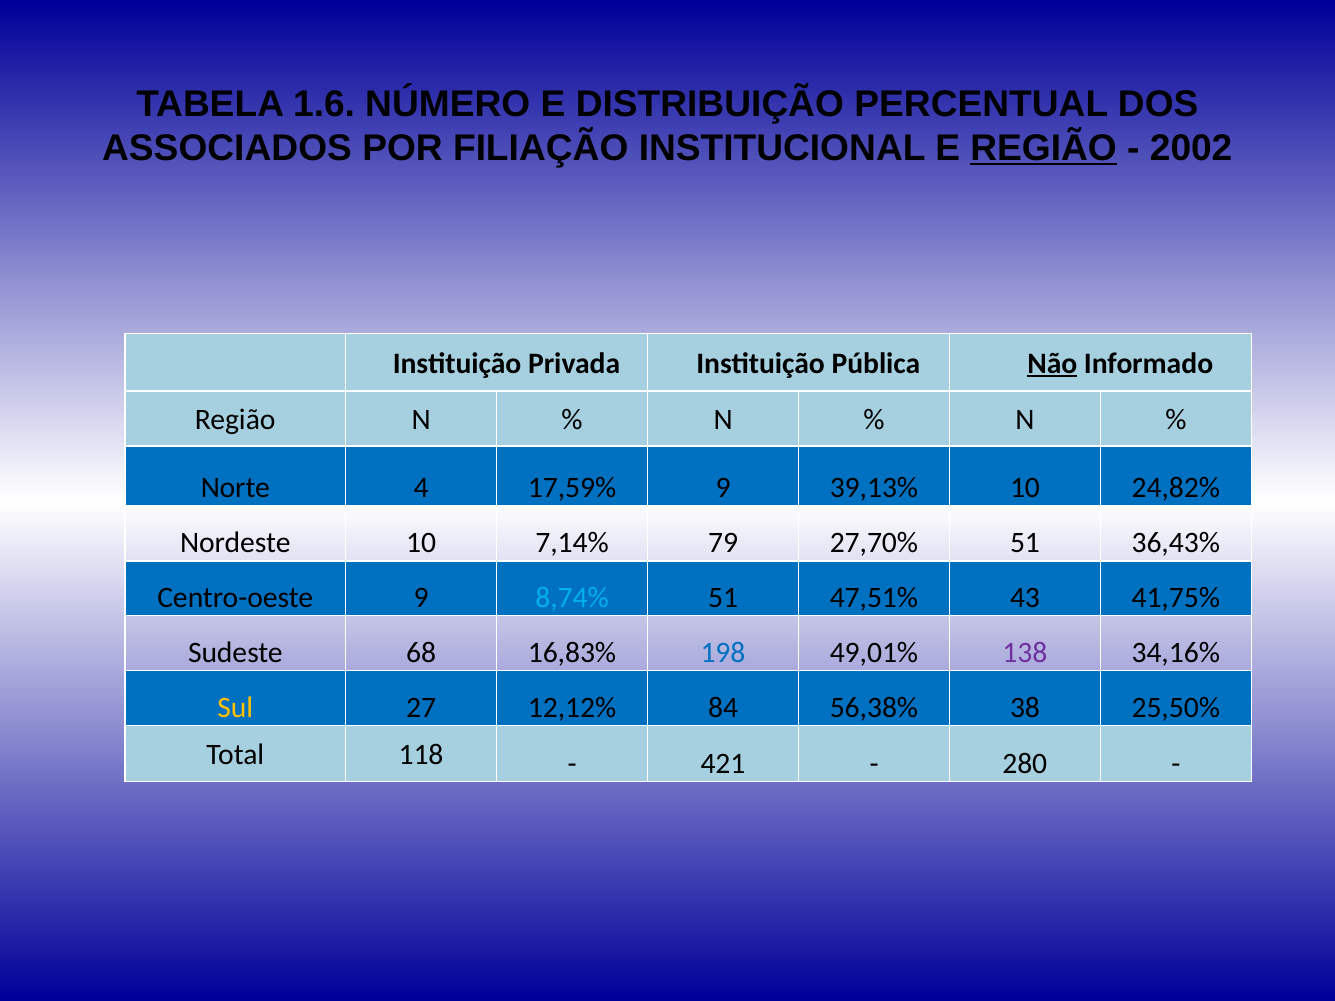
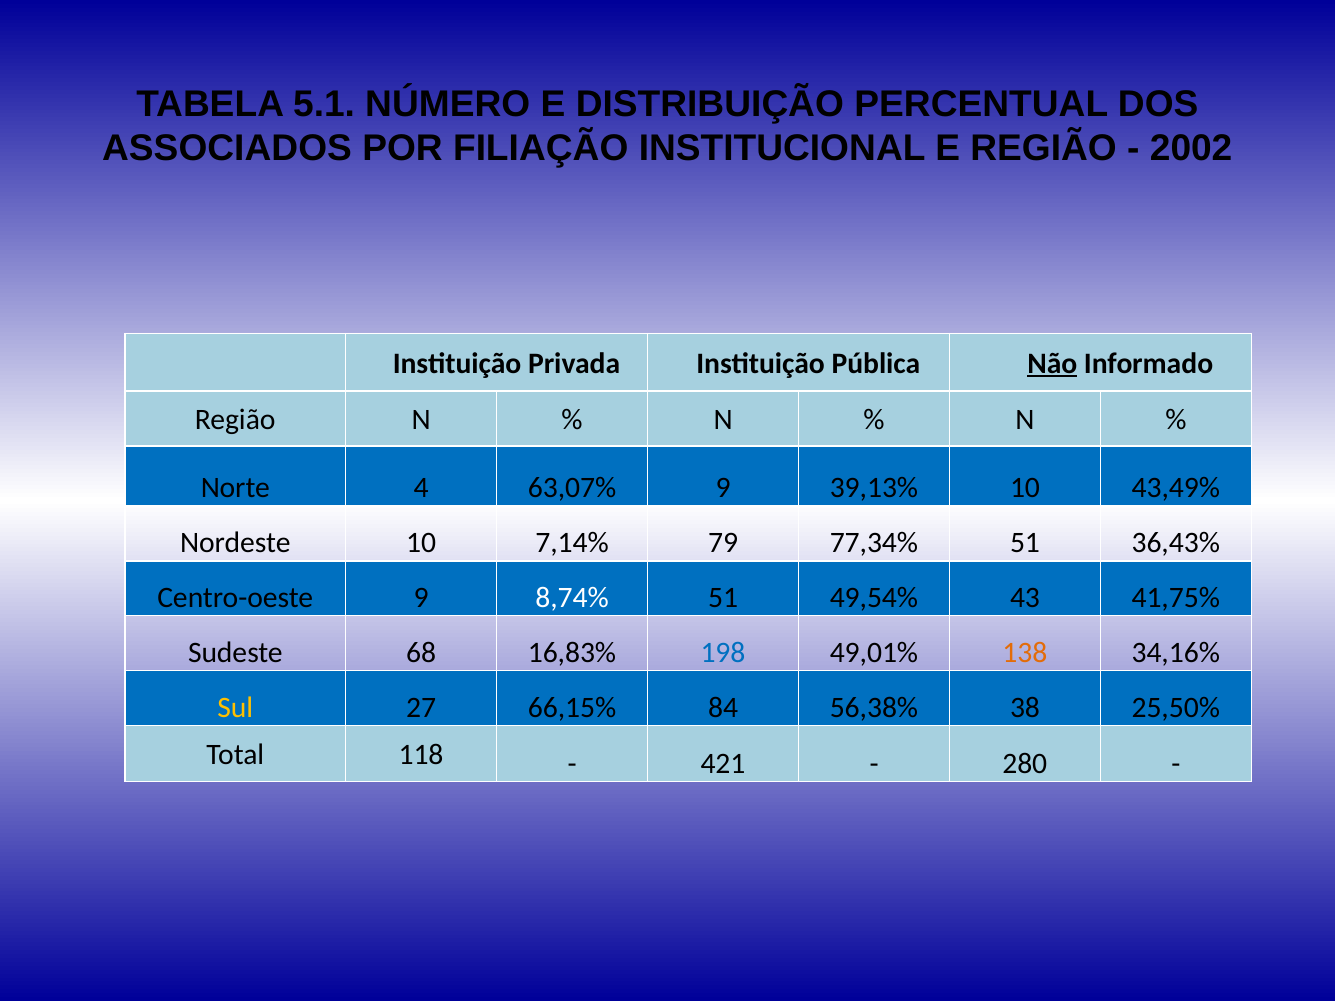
1.6: 1.6 -> 5.1 (324, 104)
REGIÃO underline: present -> none (1044, 148)
17,59%: 17,59% -> 63,07% (572, 488)
24,82%: 24,82% -> 43,49% (1176, 488)
27,70%: 27,70% -> 77,34% (874, 543)
8,74% colour: light blue -> white (572, 598)
47,51%: 47,51% -> 49,54% (874, 598)
138 colour: purple -> orange (1025, 653)
12,12%: 12,12% -> 66,15% (572, 708)
